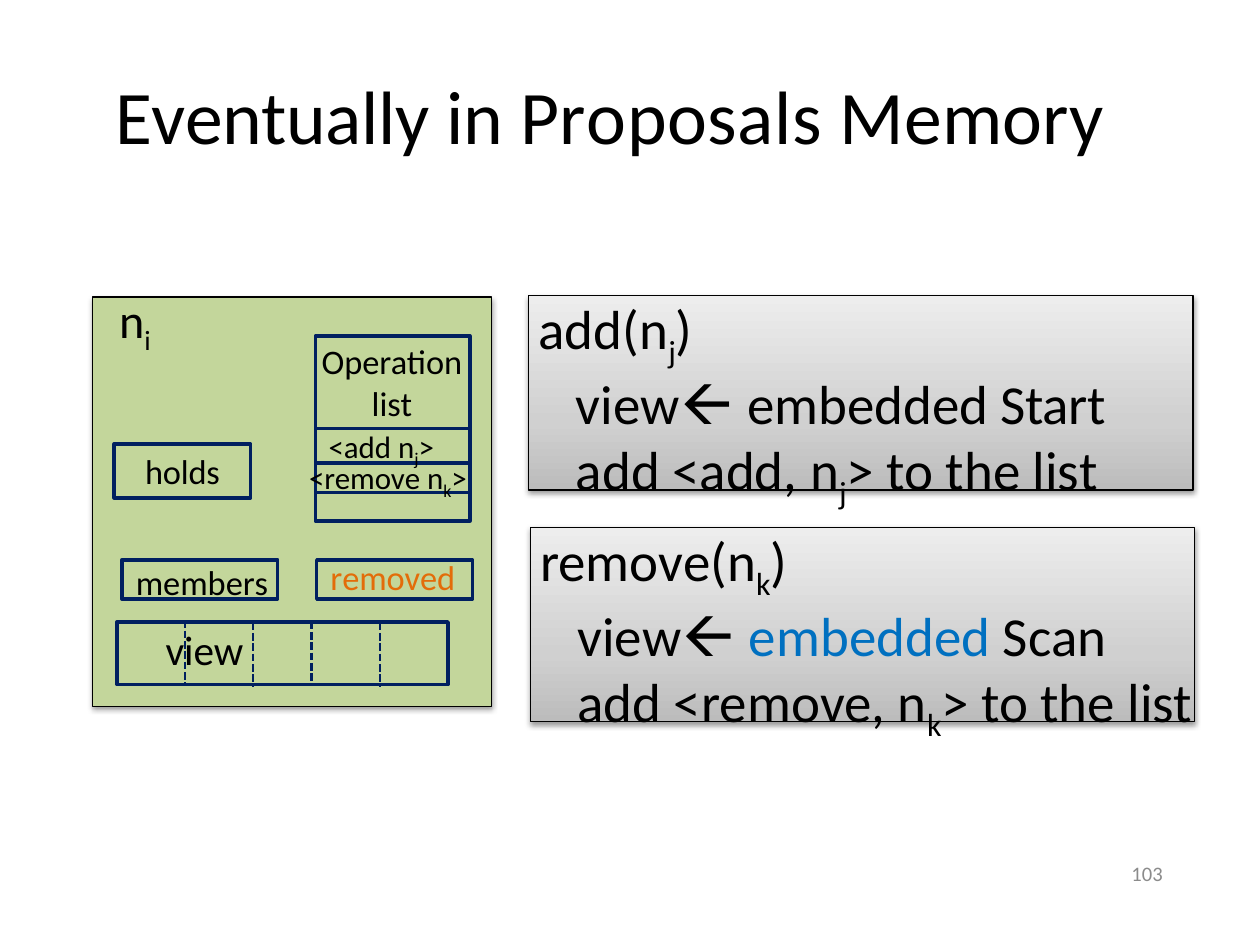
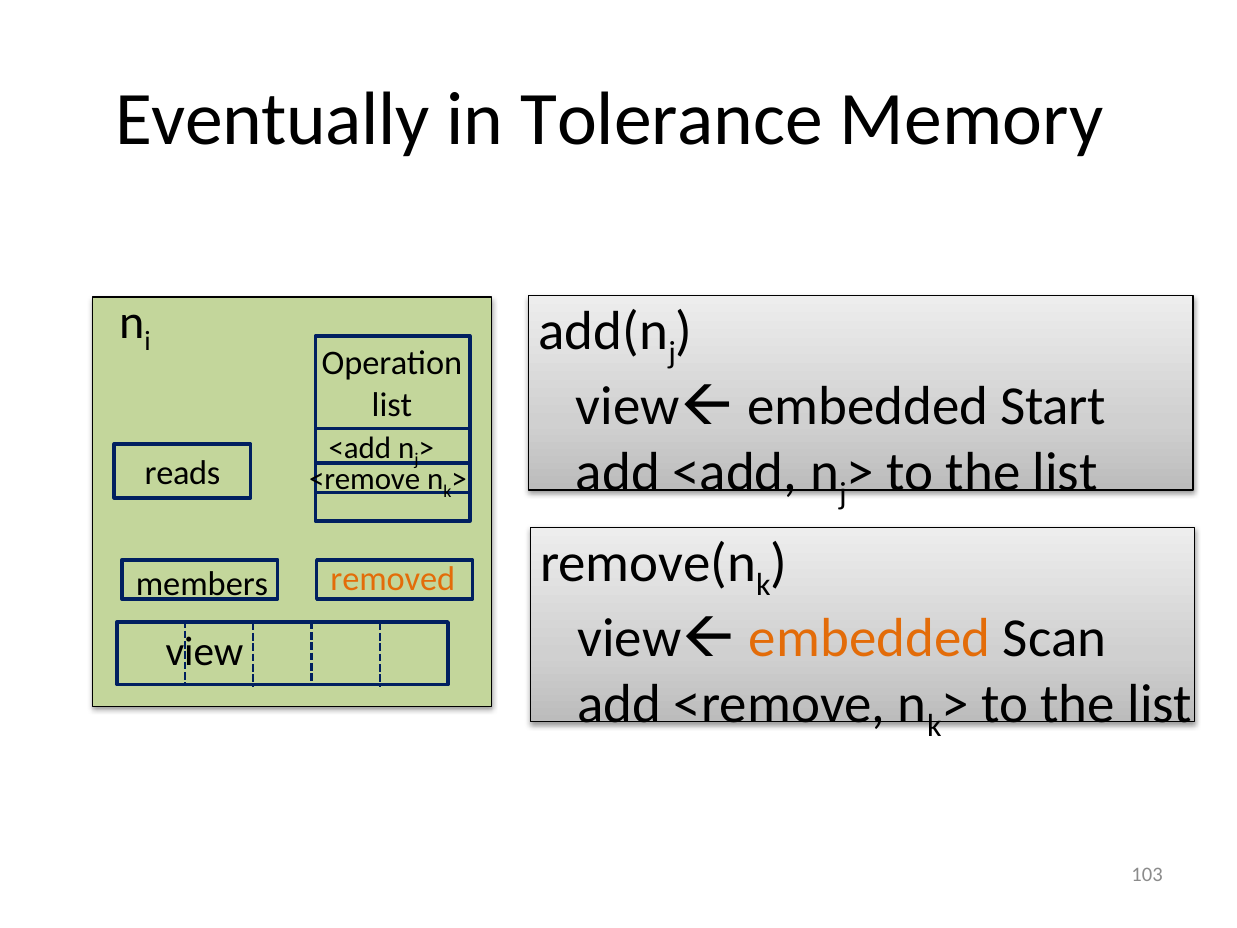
Proposals: Proposals -> Tolerance (672, 120)
holds: holds -> reads (183, 473)
embedded colour: blue -> orange (870, 638)
